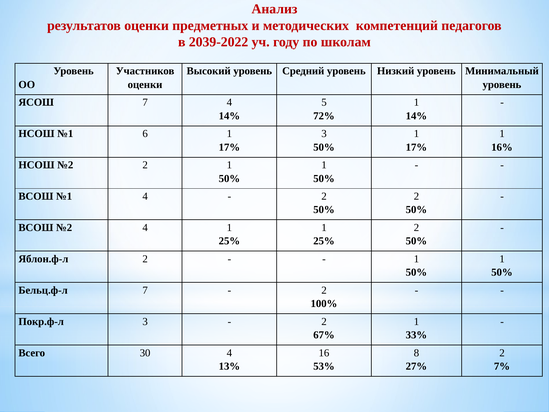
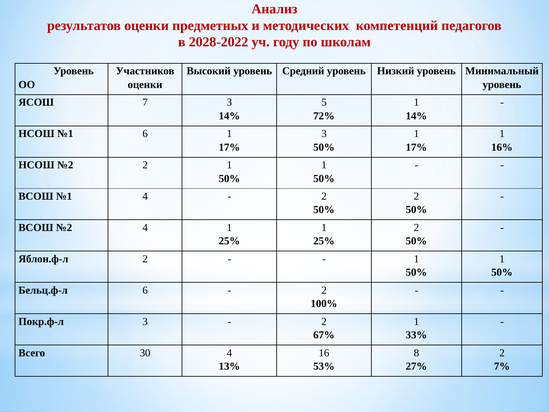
2039-2022: 2039-2022 -> 2028-2022 (219, 42)
7 4: 4 -> 3 (229, 102)
Бельц.ф-л 7: 7 -> 6 (145, 290)
